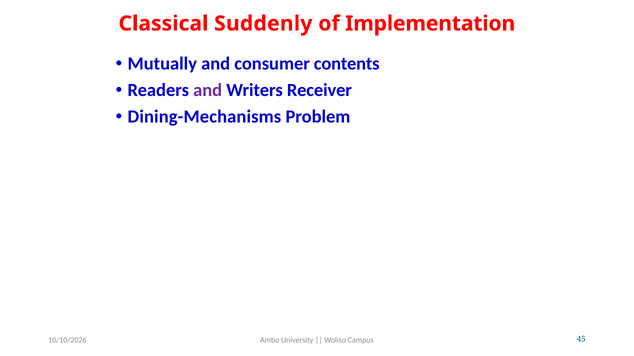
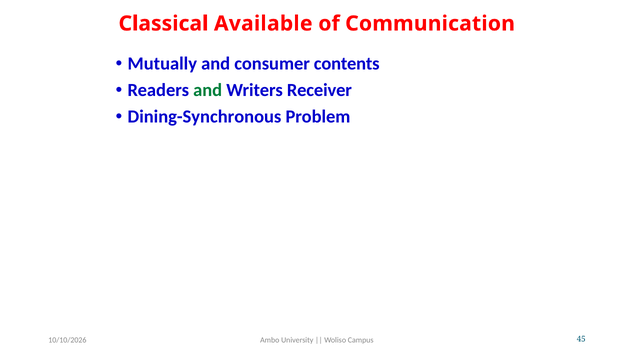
Suddenly: Suddenly -> Available (263, 24)
Implementation: Implementation -> Communication (430, 24)
and colour: purple -> green (208, 90)
Dining-Mechanisms: Dining-Mechanisms -> Dining-Synchronous (204, 117)
